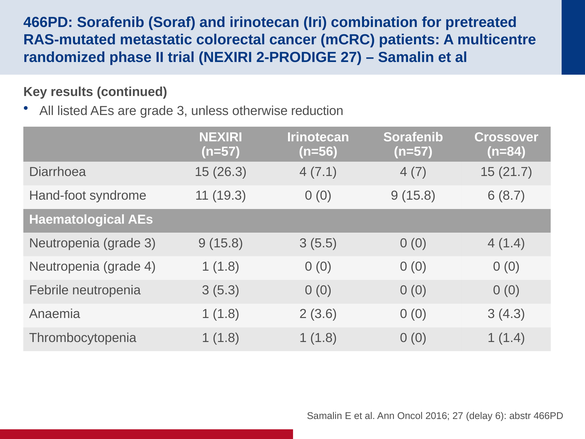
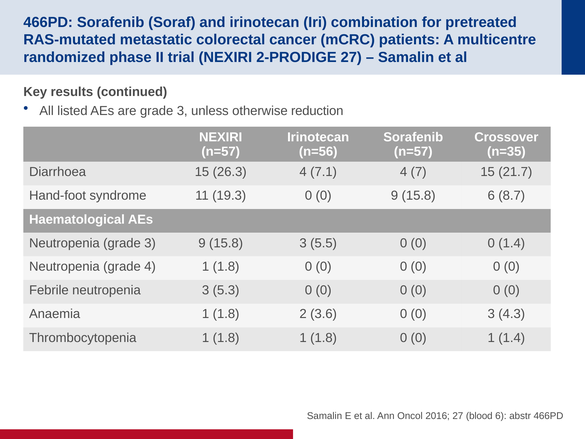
n=84: n=84 -> n=35 (506, 152)
5.5 0 0 4: 4 -> 0 (491, 243)
delay: delay -> blood (479, 416)
